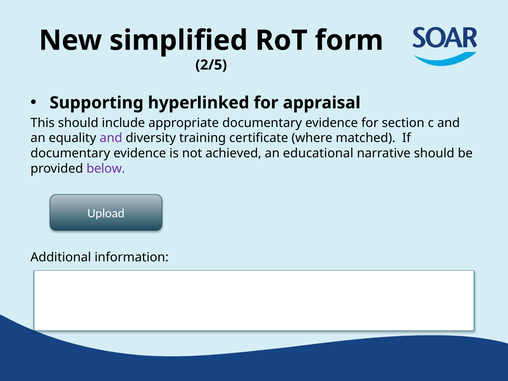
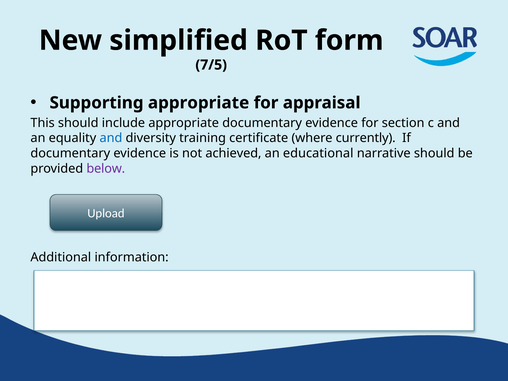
2/5: 2/5 -> 7/5 (211, 65)
Supporting hyperlinked: hyperlinked -> appropriate (199, 103)
and colour: purple -> blue (111, 138)
matched: matched -> currently (366, 138)
